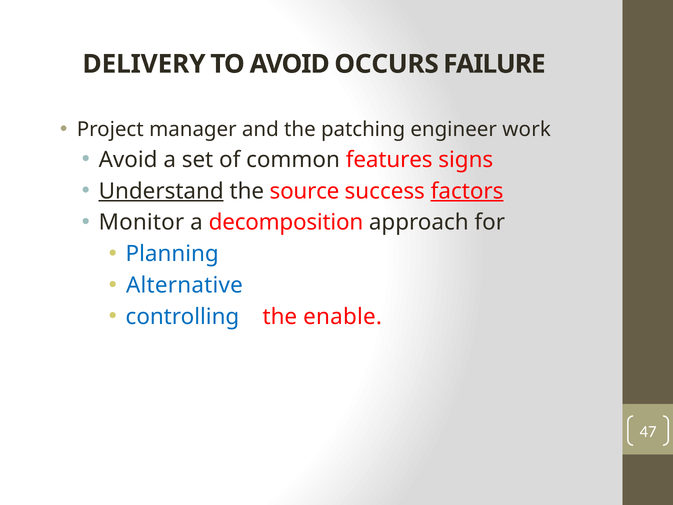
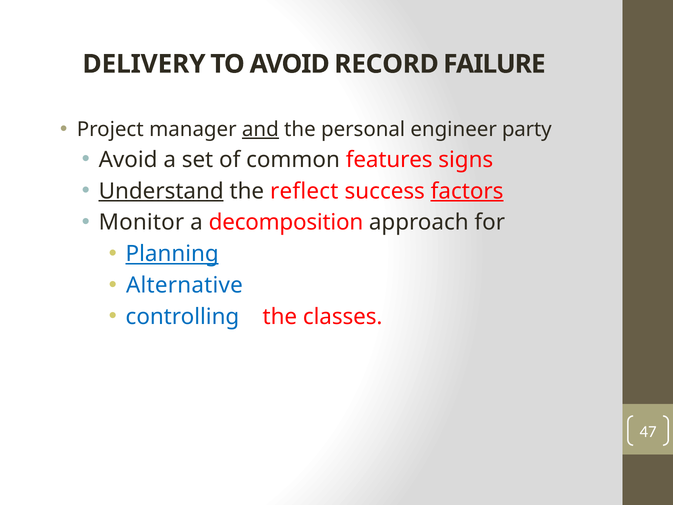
OCCURS: OCCURS -> RECORD (387, 64)
and underline: none -> present (260, 129)
patching: patching -> personal (363, 129)
work: work -> party (527, 129)
source: source -> reflect (304, 191)
Planning underline: none -> present (172, 254)
enable: enable -> classes (343, 317)
